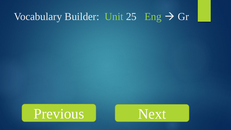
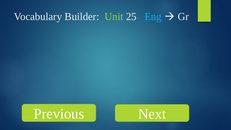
Eng colour: light green -> light blue (153, 17)
